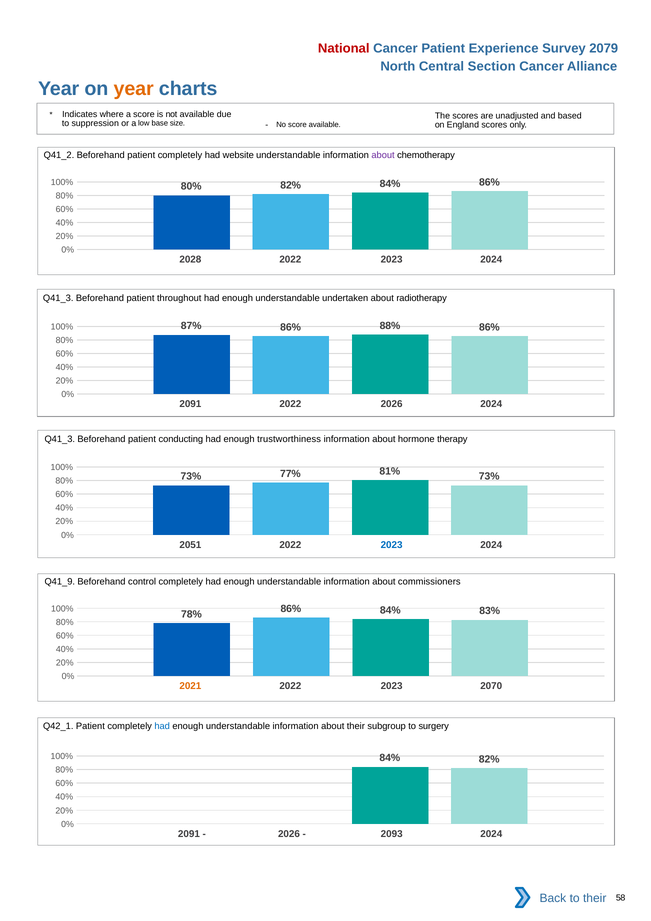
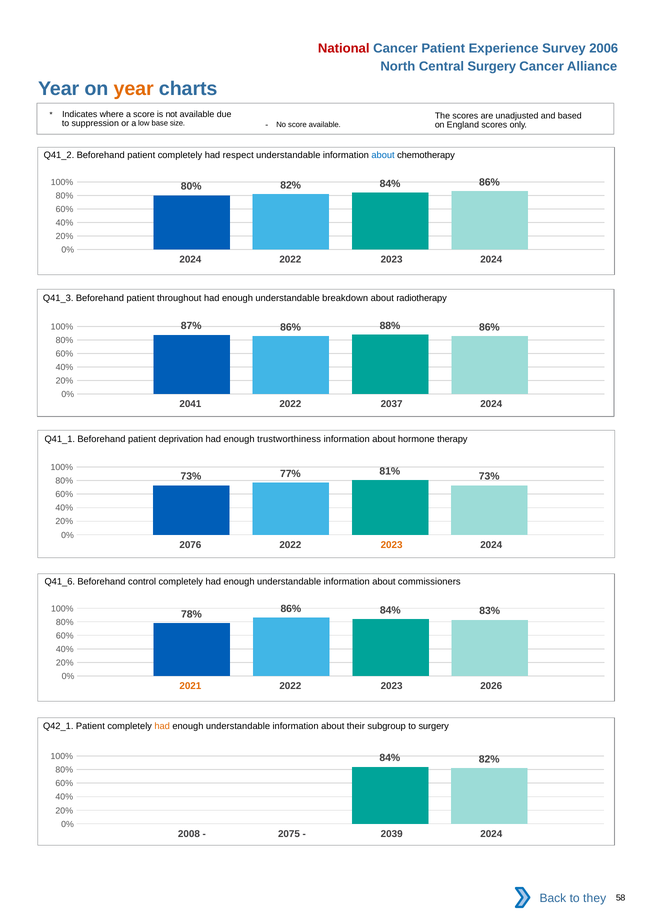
2079: 2079 -> 2006 (604, 49)
Central Section: Section -> Surgery (492, 66)
website: website -> respect (238, 155)
about colour: purple -> blue (383, 155)
2028: 2028 -> 2024 (190, 260)
undertaken: undertaken -> breakdown (345, 298)
2091: 2091 -> 2041 (190, 404)
2022 2026: 2026 -> 2037 (392, 404)
Q41_3: Q41_3 -> Q41_1 (60, 439)
conducting: conducting -> deprivation (181, 439)
2051: 2051 -> 2076 (190, 545)
2023 colour: blue -> orange (392, 545)
Q41_9: Q41_9 -> Q41_6 (60, 582)
2070: 2070 -> 2026 (491, 686)
had colour: blue -> orange (162, 726)
2091: 2091 -> 2008 (189, 834)
2026: 2026 -> 2075 (289, 834)
2093: 2093 -> 2039 (392, 834)
to their: their -> they (595, 898)
